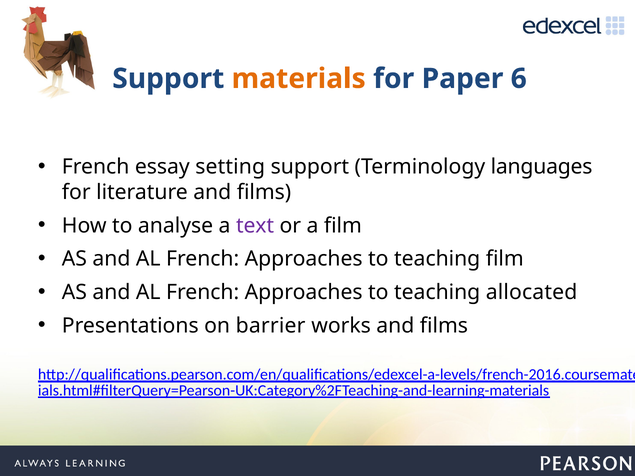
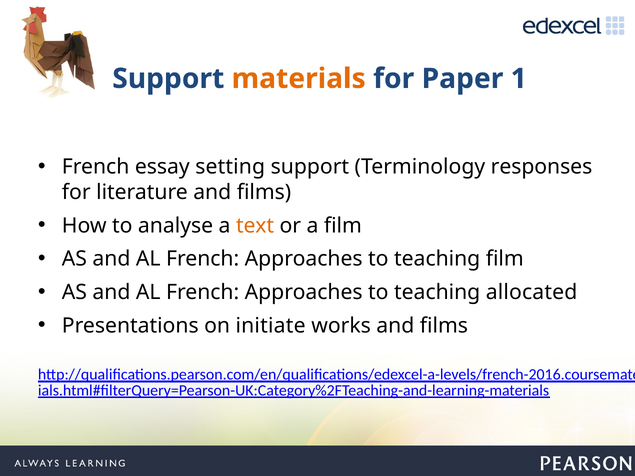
6: 6 -> 1 (519, 79)
languages: languages -> responses (541, 167)
text colour: purple -> orange (255, 226)
barrier: barrier -> initiate (271, 326)
